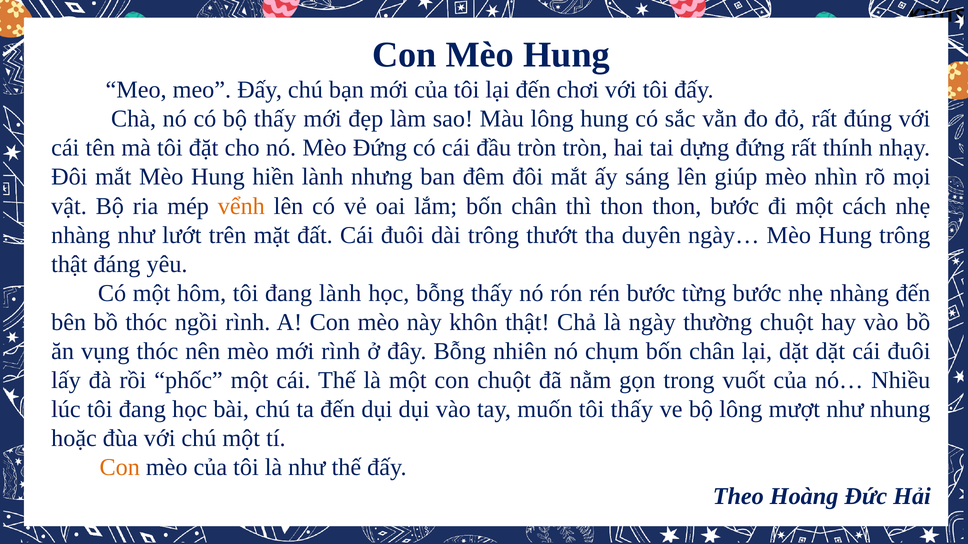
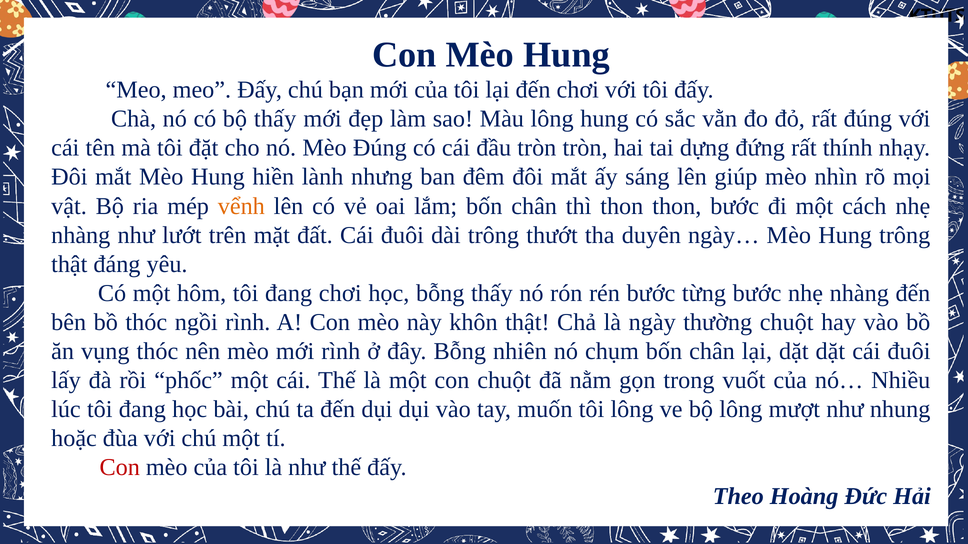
Mèo Đứng: Đứng -> Đúng (380, 148)
đang lành: lành -> chơi (340, 293)
tôi thấy: thấy -> lông (632, 409)
Con colour: orange -> red (120, 468)
